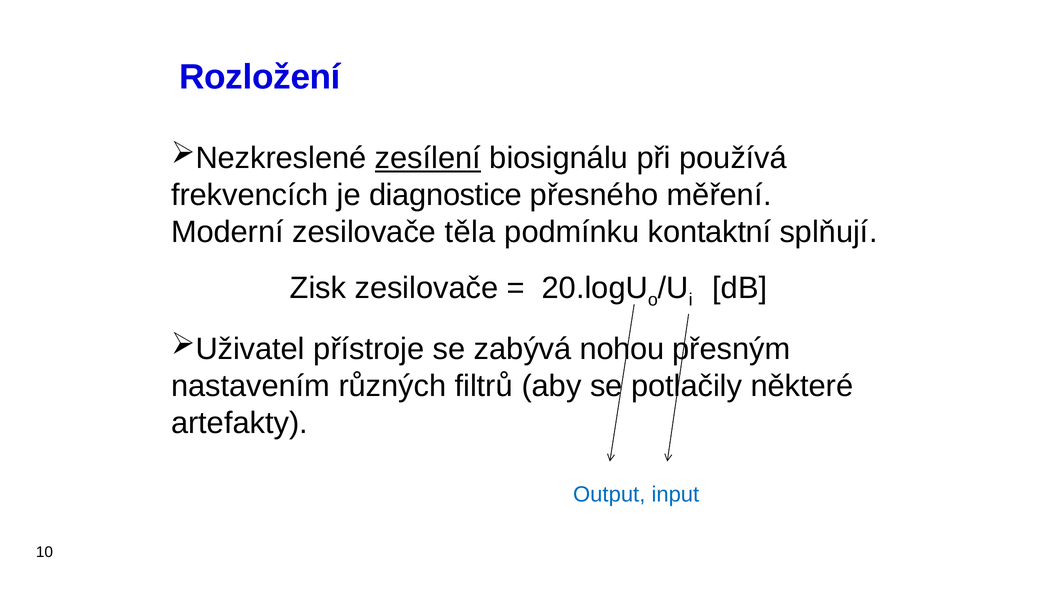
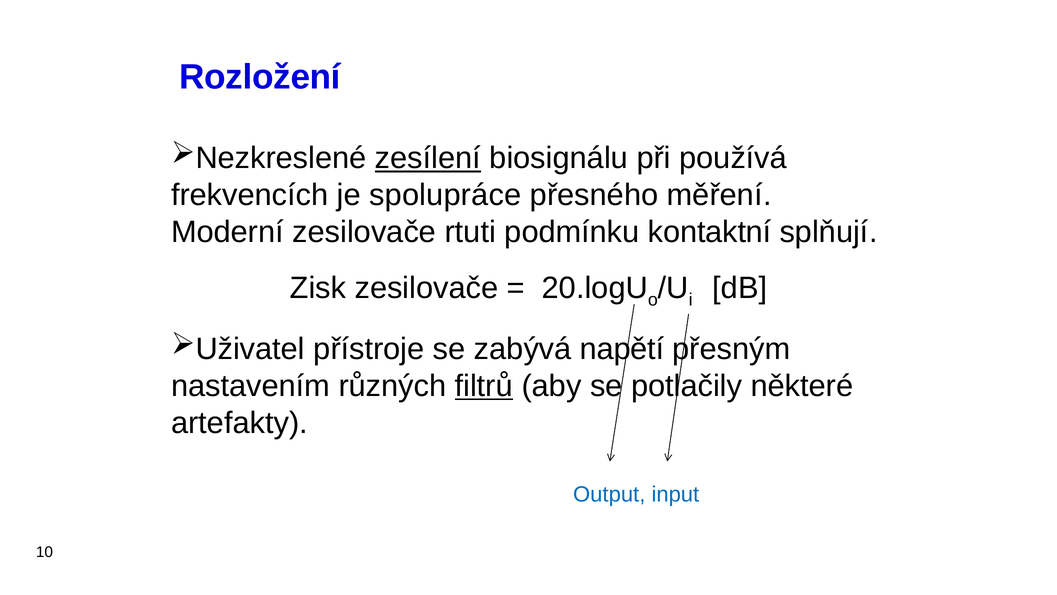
diagnostice: diagnostice -> spolupráce (445, 195)
těla: těla -> rtuti (470, 232)
nohou: nohou -> napětí (622, 349)
filtrů underline: none -> present (484, 386)
